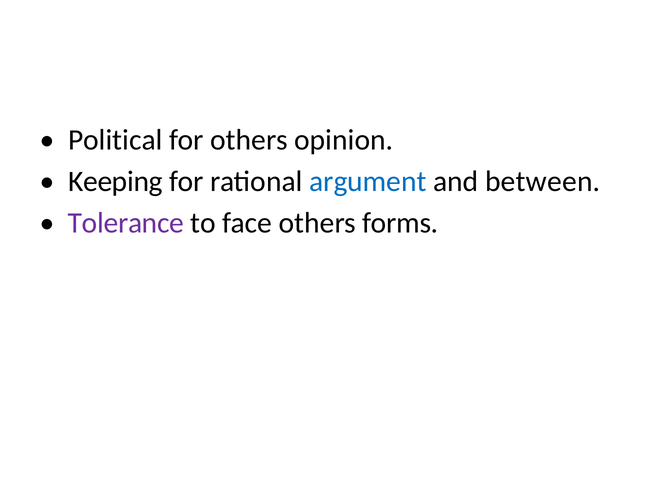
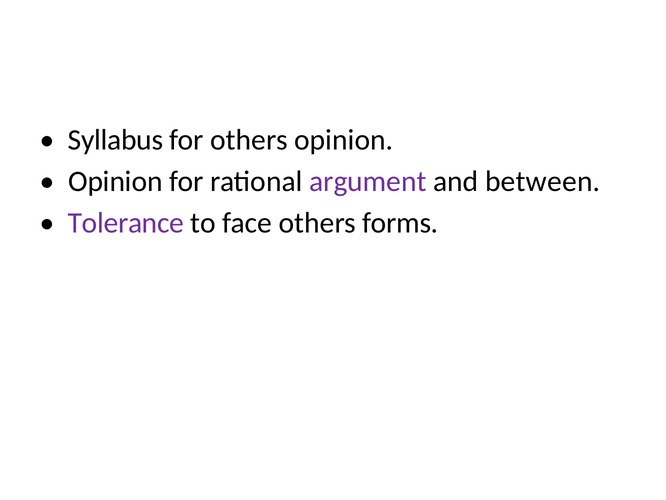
Political: Political -> Syllabus (115, 140)
Keeping: Keeping -> Opinion (115, 181)
argument colour: blue -> purple (368, 181)
